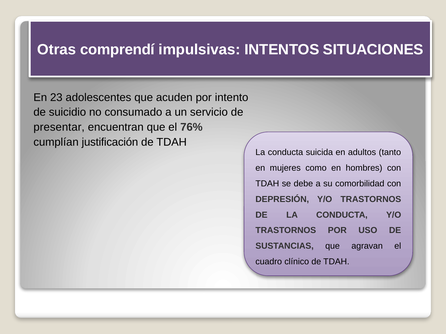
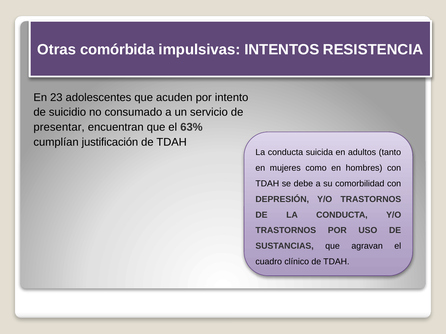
comprendí: comprendí -> comórbida (117, 50)
SITUACIONES: SITUACIONES -> RESISTENCIA (373, 50)
76%: 76% -> 63% (191, 127)
